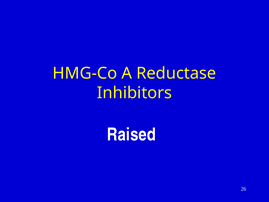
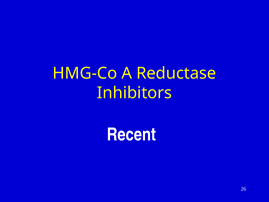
Raised: Raised -> Recent (131, 134)
